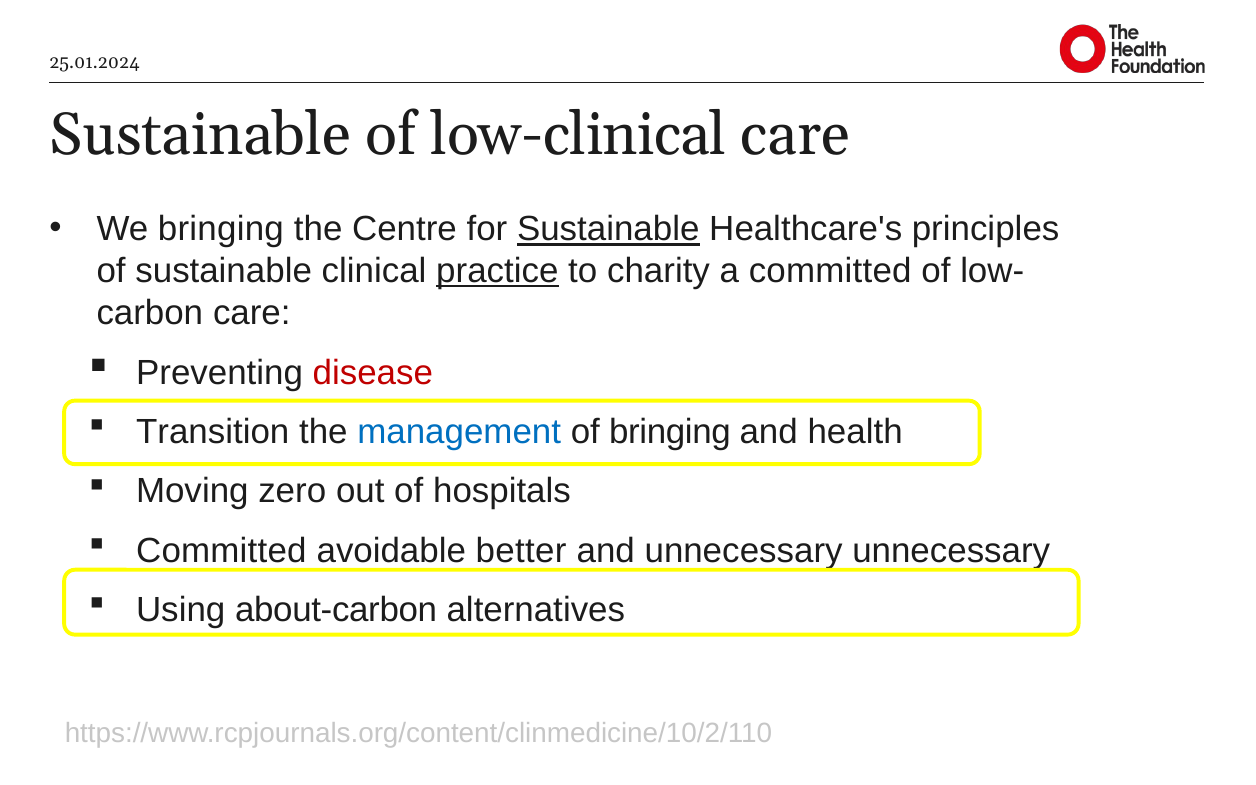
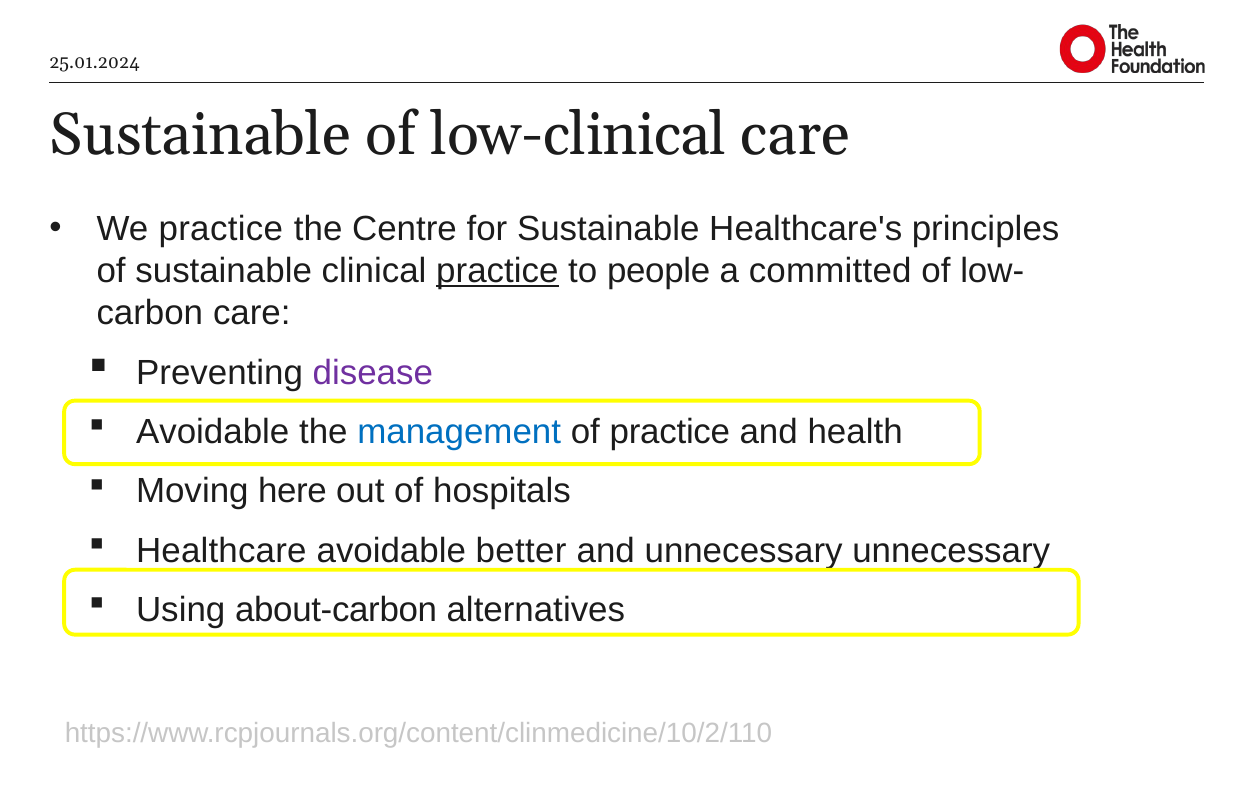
We bringing: bringing -> practice (221, 229)
Sustainable underline: present -> none (608, 229)
charity: charity -> people (659, 271)
disease colour: red -> purple (373, 373)
Transition: Transition -> Avoidable (213, 432)
of bringing: bringing -> practice (670, 432)
zero: zero -> here (292, 491)
Committed: Committed -> Healthcare (221, 551)
